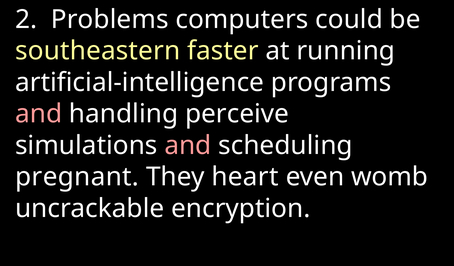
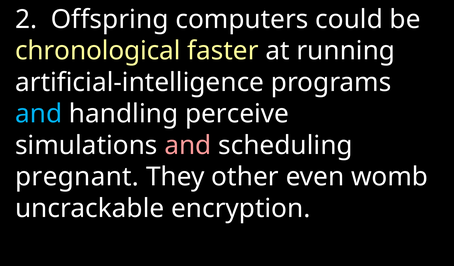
Problems: Problems -> Offspring (110, 19)
southeastern: southeastern -> chronological (98, 51)
and colour: pink -> light blue (39, 114)
heart: heart -> other (245, 177)
